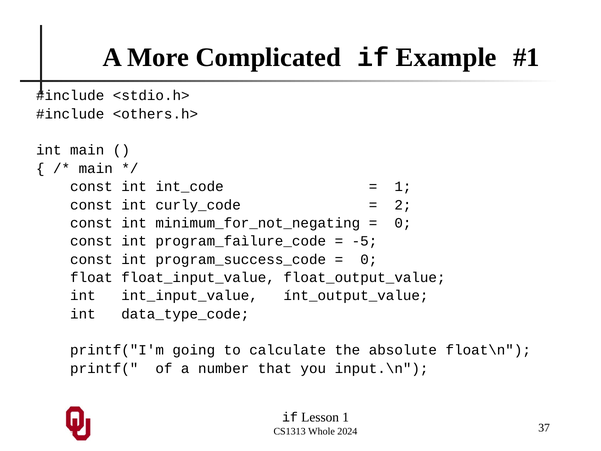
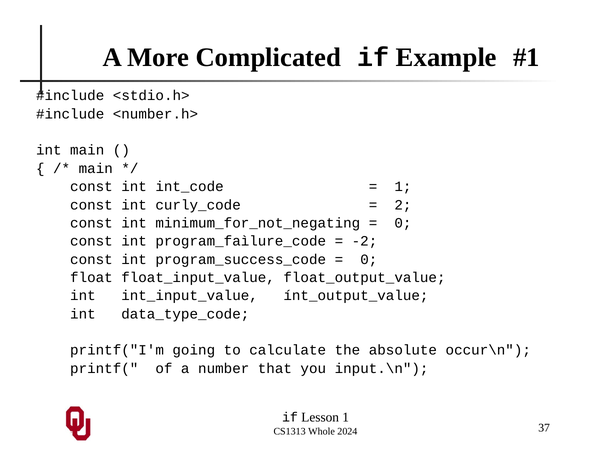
<others.h>: <others.h> -> <number.h> (155, 114)
-5: -5 -> -2 (364, 241)
float\n: float\n -> occur\n (488, 350)
